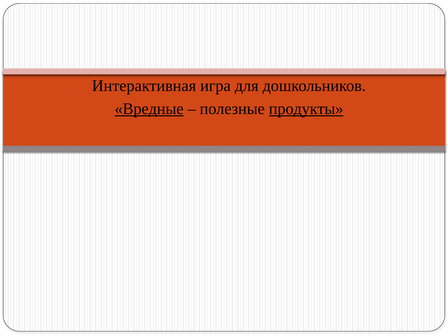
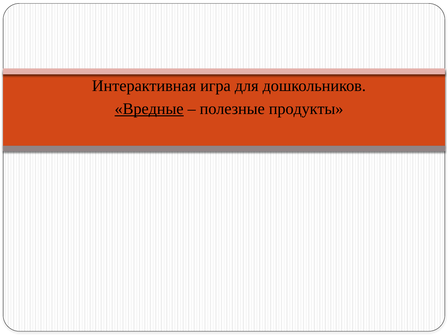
продукты underline: present -> none (306, 109)
